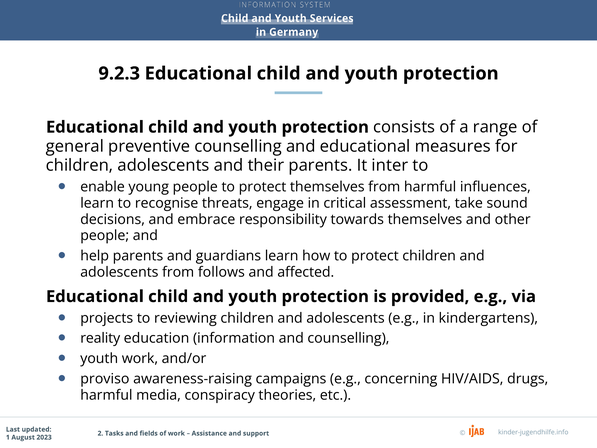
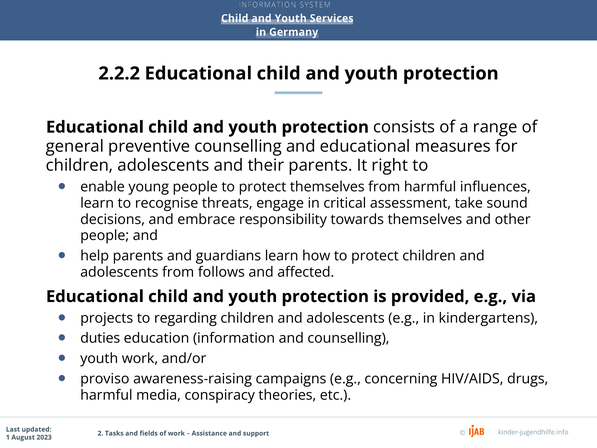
9.2.3: 9.2.3 -> 2.2.2 (119, 73)
inter: inter -> right (390, 165)
reviewing: reviewing -> regarding (185, 318)
reality: reality -> duties (100, 338)
